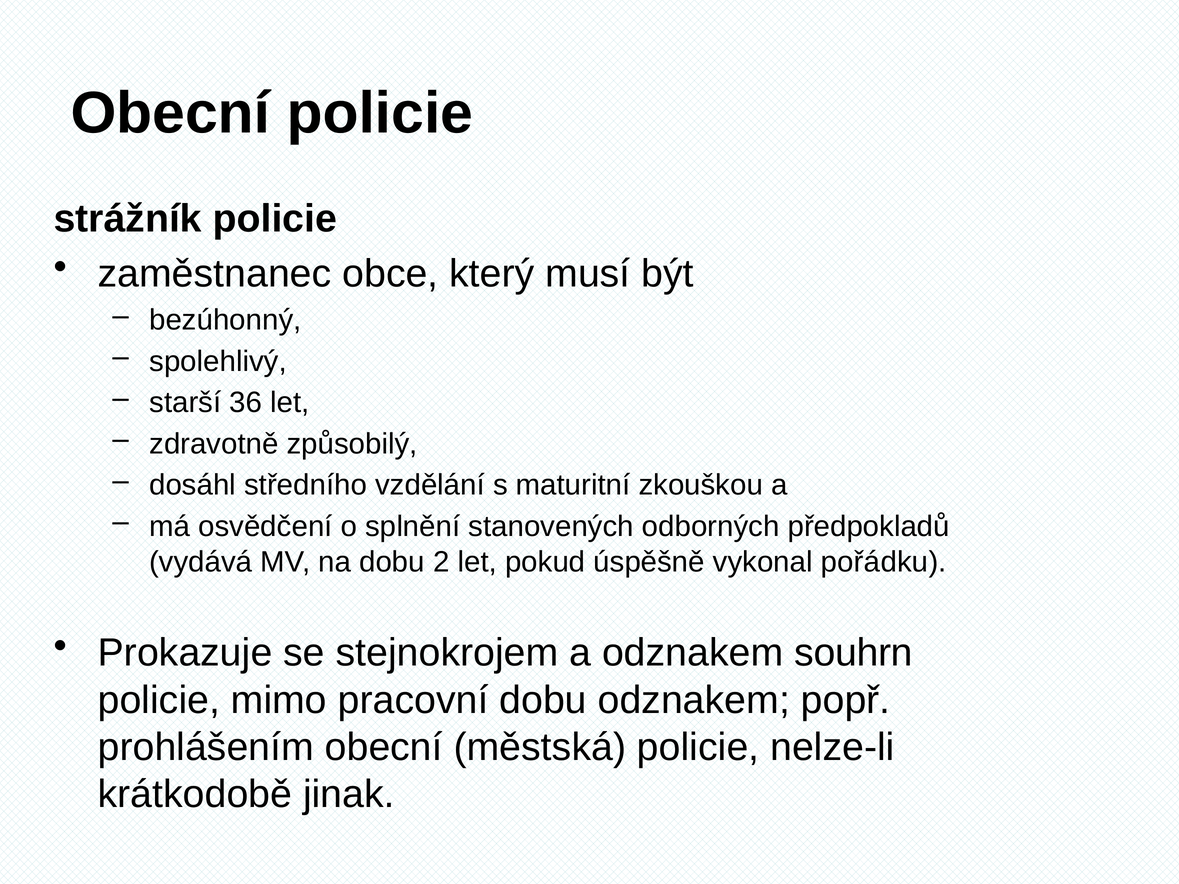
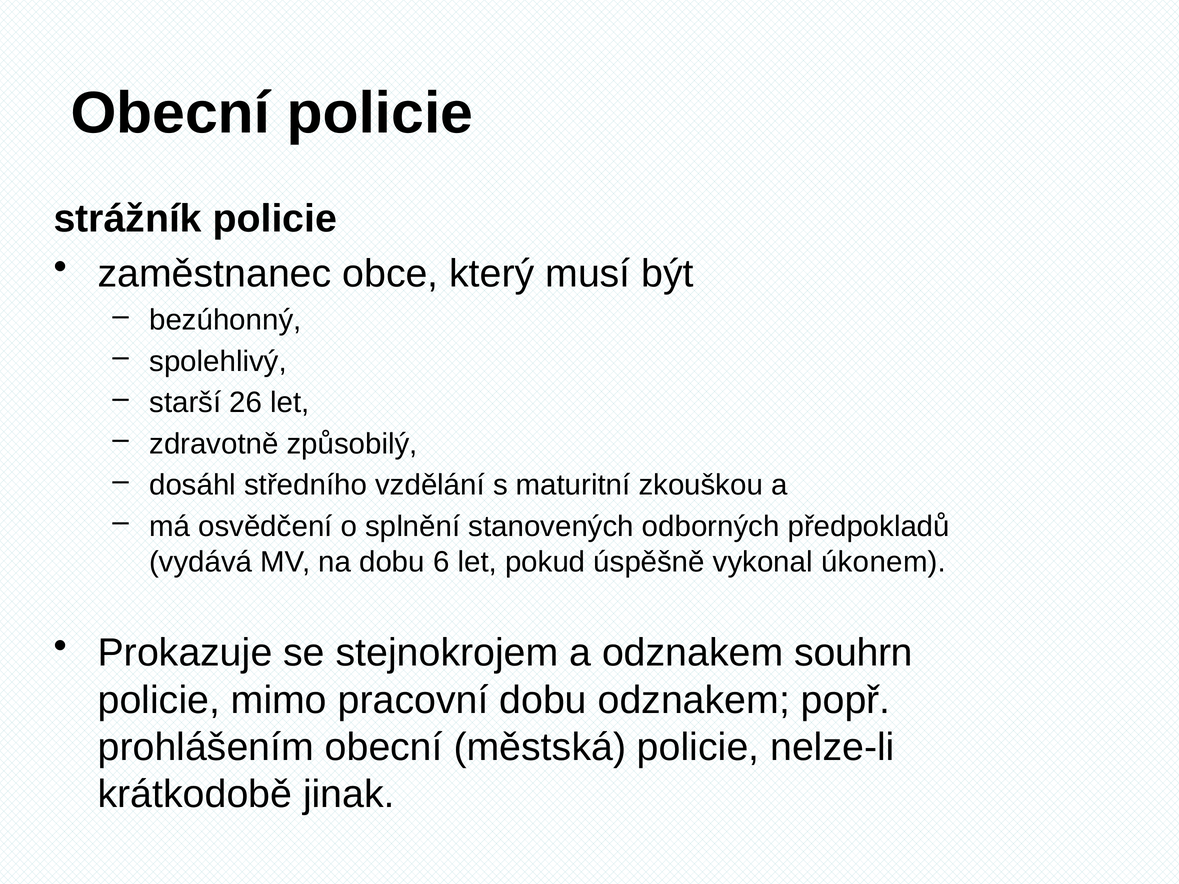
36: 36 -> 26 (246, 403)
2: 2 -> 6 (441, 562)
pořádku: pořádku -> úkonem (884, 562)
